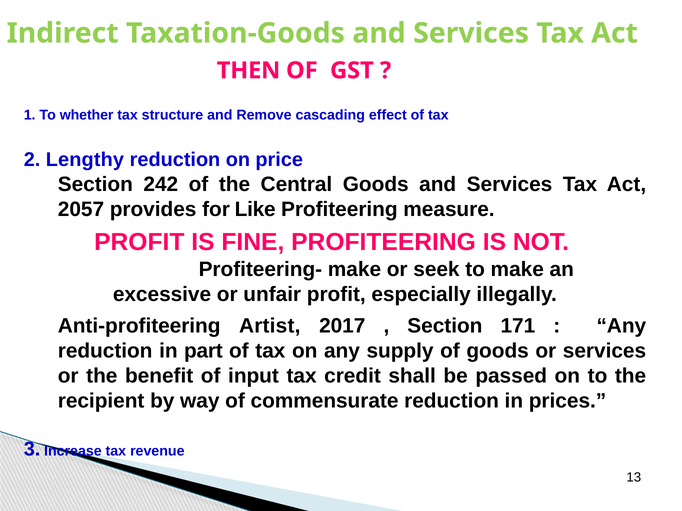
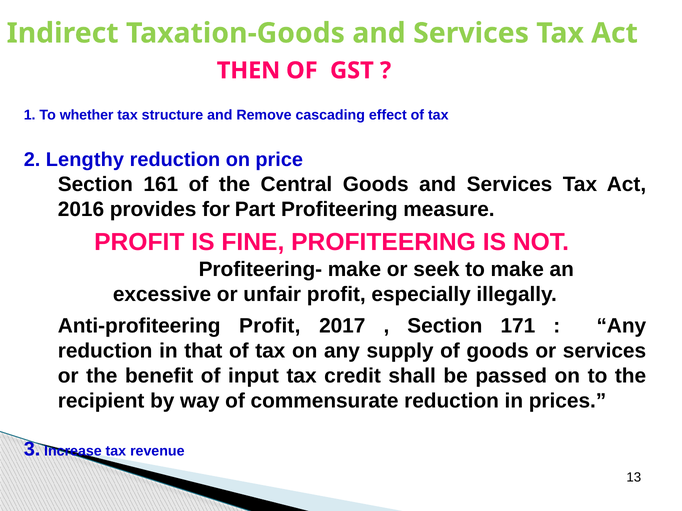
242: 242 -> 161 (161, 184)
2057: 2057 -> 2016 (81, 209)
Like: Like -> Part (255, 209)
Anti-profiteering Artist: Artist -> Profit (270, 326)
part: part -> that (203, 351)
